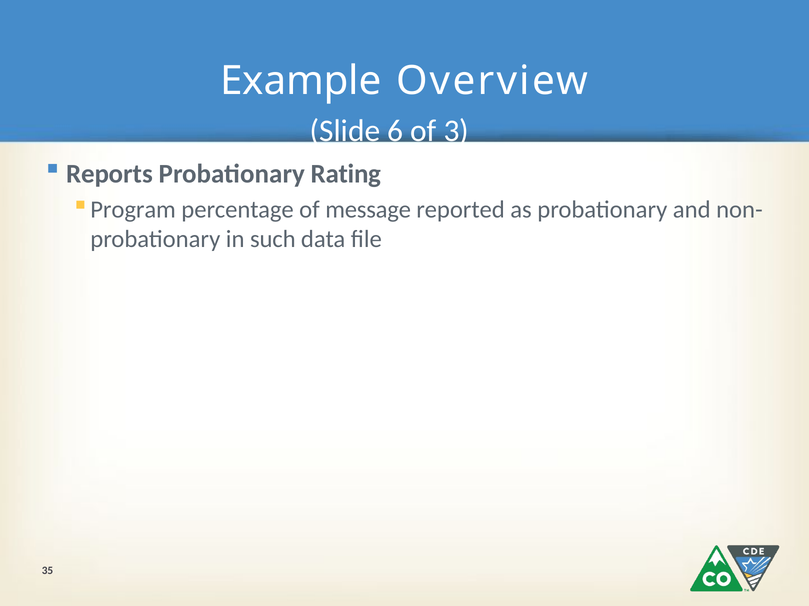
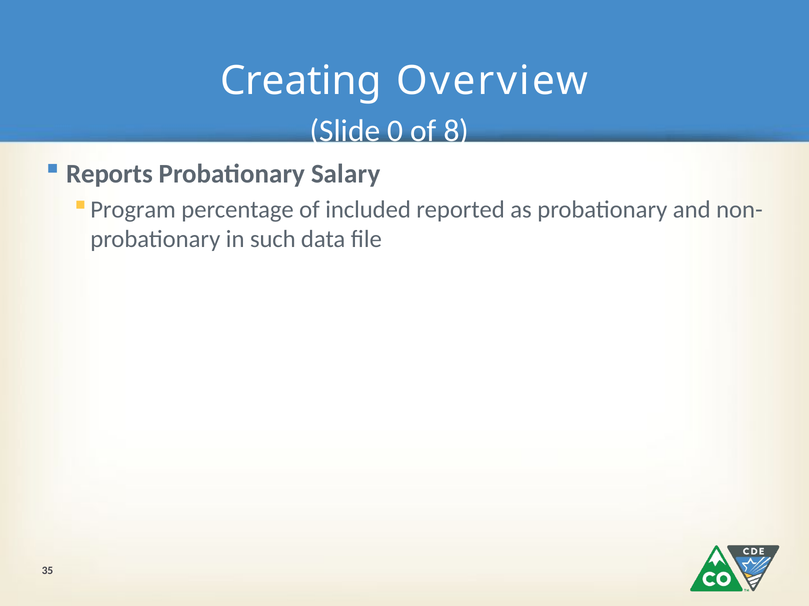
Example: Example -> Creating (301, 81)
6: 6 -> 0 (395, 131)
3: 3 -> 8 (456, 131)
Rating: Rating -> Salary (346, 174)
message: message -> included (368, 210)
